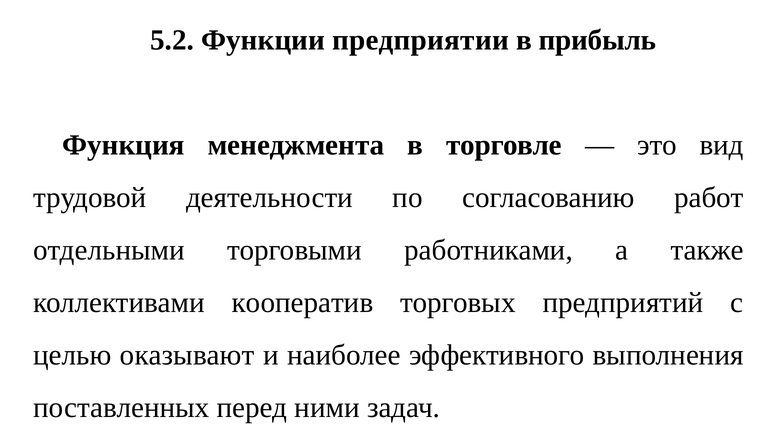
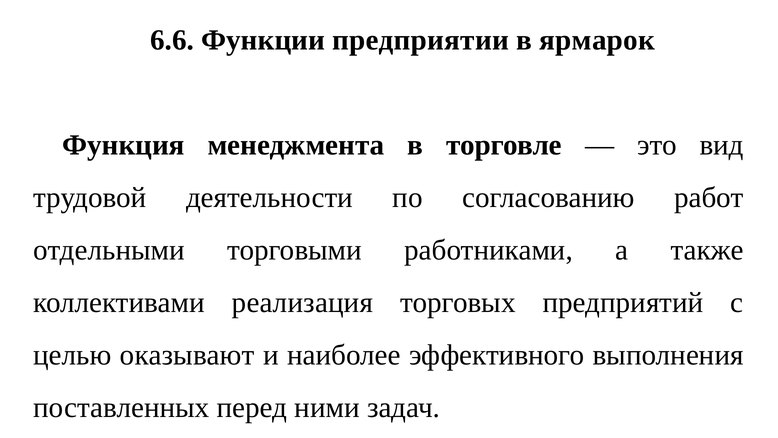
5.2: 5.2 -> 6.6 (172, 40)
прибыль: прибыль -> ярмарок (597, 40)
кооператив: кооператив -> реализация (302, 302)
